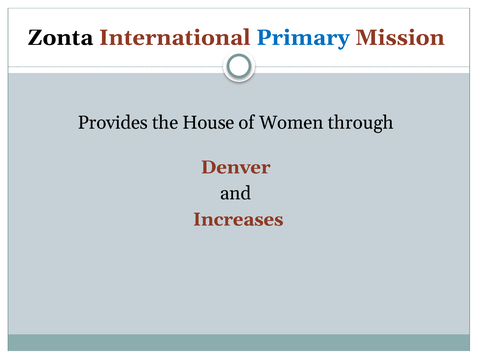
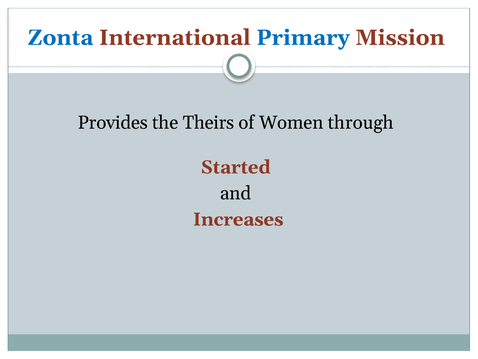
Zonta colour: black -> blue (60, 38)
House: House -> Theirs (209, 122)
Denver: Denver -> Started (236, 167)
